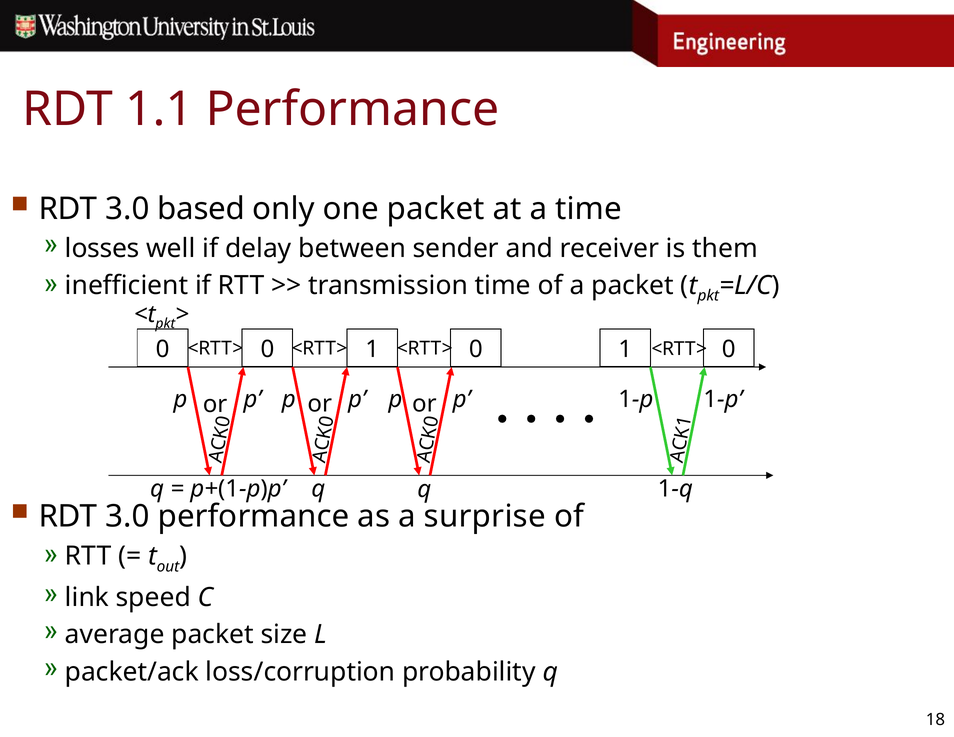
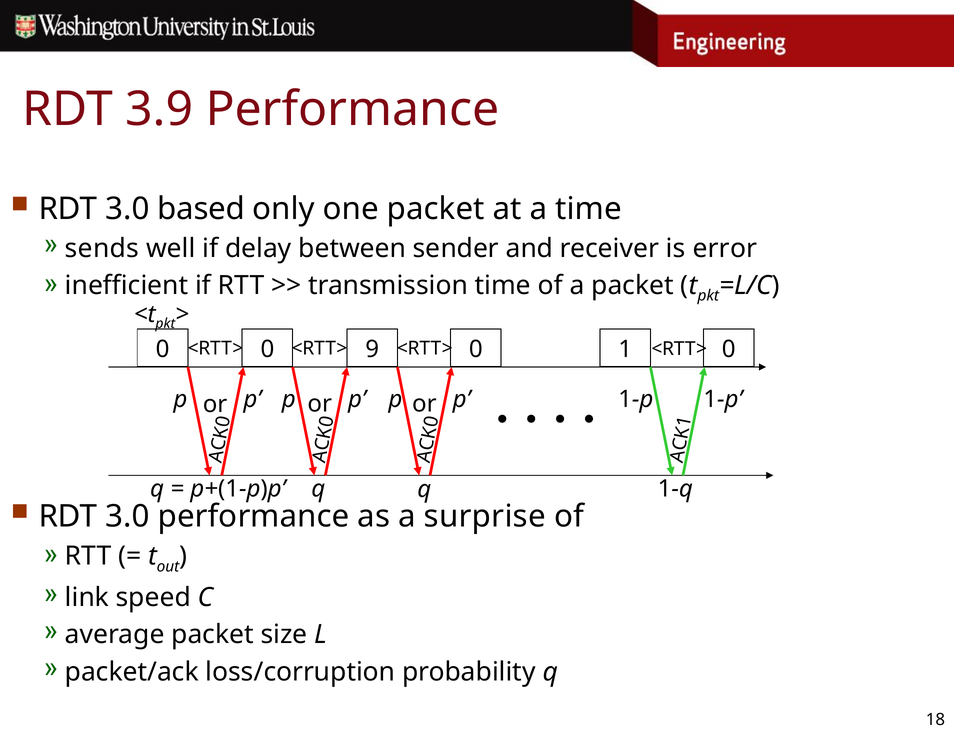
1.1: 1.1 -> 3.9 (159, 109)
losses: losses -> sends (102, 249)
them: them -> error (725, 249)
0 0 1: 1 -> 9 (372, 349)
